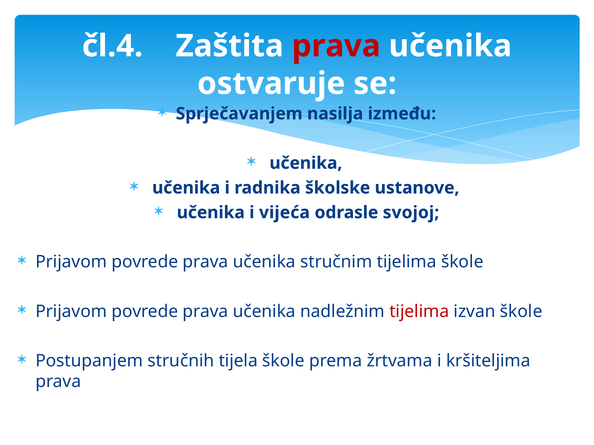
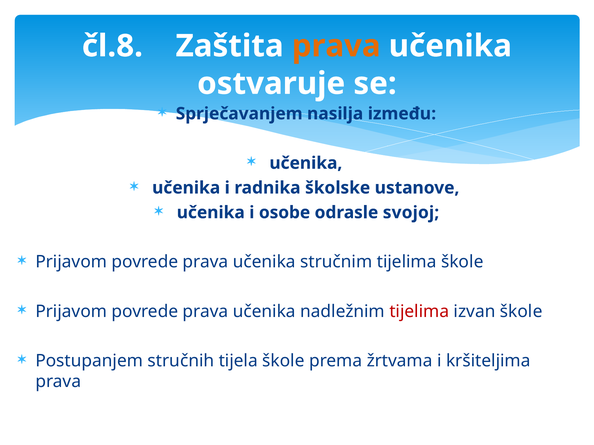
čl.4: čl.4 -> čl.8 (112, 46)
prava colour: red -> orange (336, 46)
vijeća: vijeća -> osobe (285, 213)
